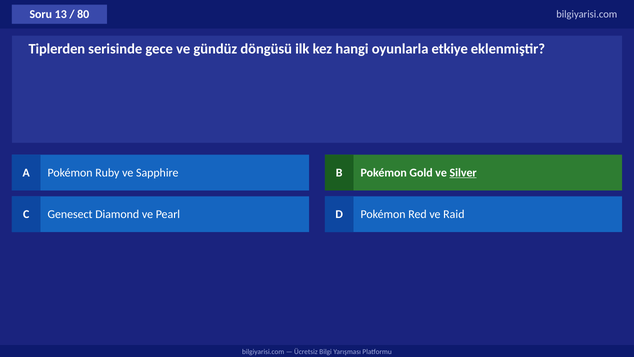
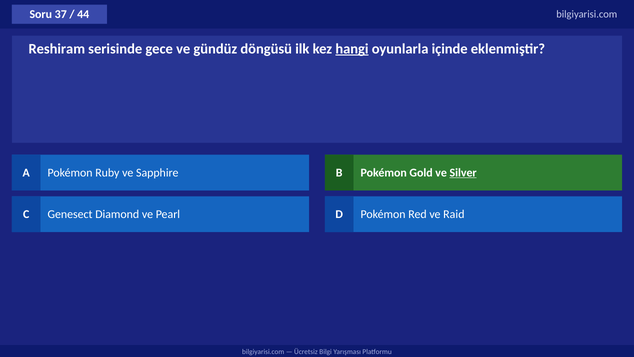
13: 13 -> 37 (61, 14)
80: 80 -> 44 (83, 14)
Tiplerden: Tiplerden -> Reshiram (57, 49)
hangi underline: none -> present (352, 49)
etkiye: etkiye -> içinde (450, 49)
